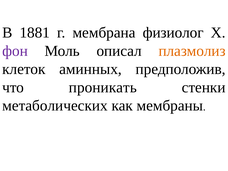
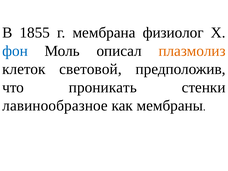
1881: 1881 -> 1855 (35, 33)
фон colour: purple -> blue (15, 51)
аминных: аминных -> световой (90, 69)
метаболических: метаболических -> лавинообразное (55, 106)
